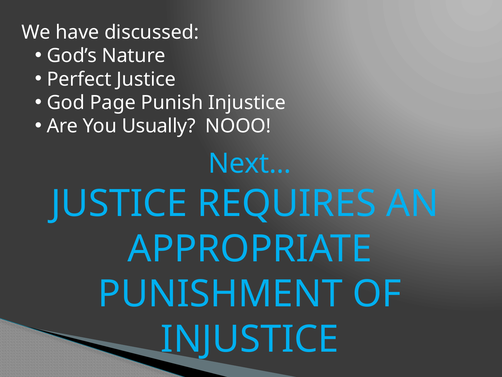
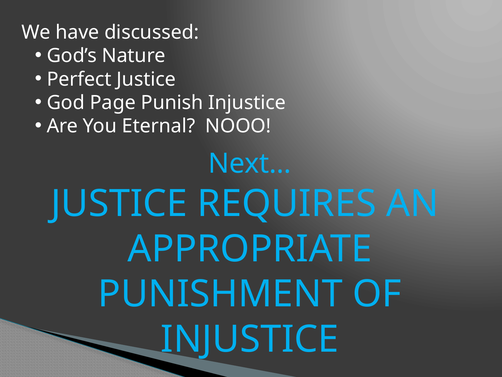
Usually: Usually -> Eternal (159, 126)
